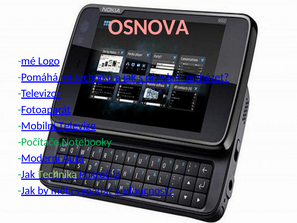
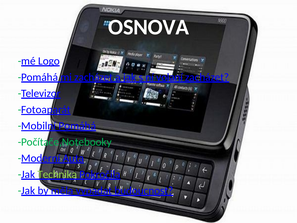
OSNOVA colour: pink -> white (149, 27)
mi techniku: techniku -> zacházet (94, 77)
Mobilní Televize: Televize -> Pomáhá (77, 126)
